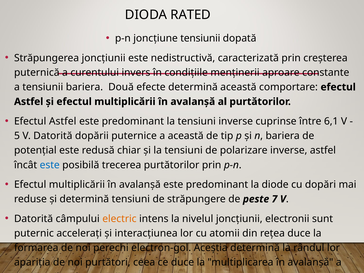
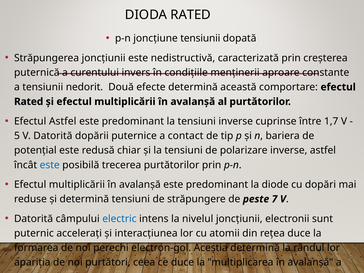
tensiunii bariera: bariera -> nedorit (84, 87)
Astfel: Astfel -> Rated (29, 102)
6,1: 6,1 -> 1,7 (331, 121)
a această: această -> contact (186, 136)
electric colour: orange -> blue (119, 219)
